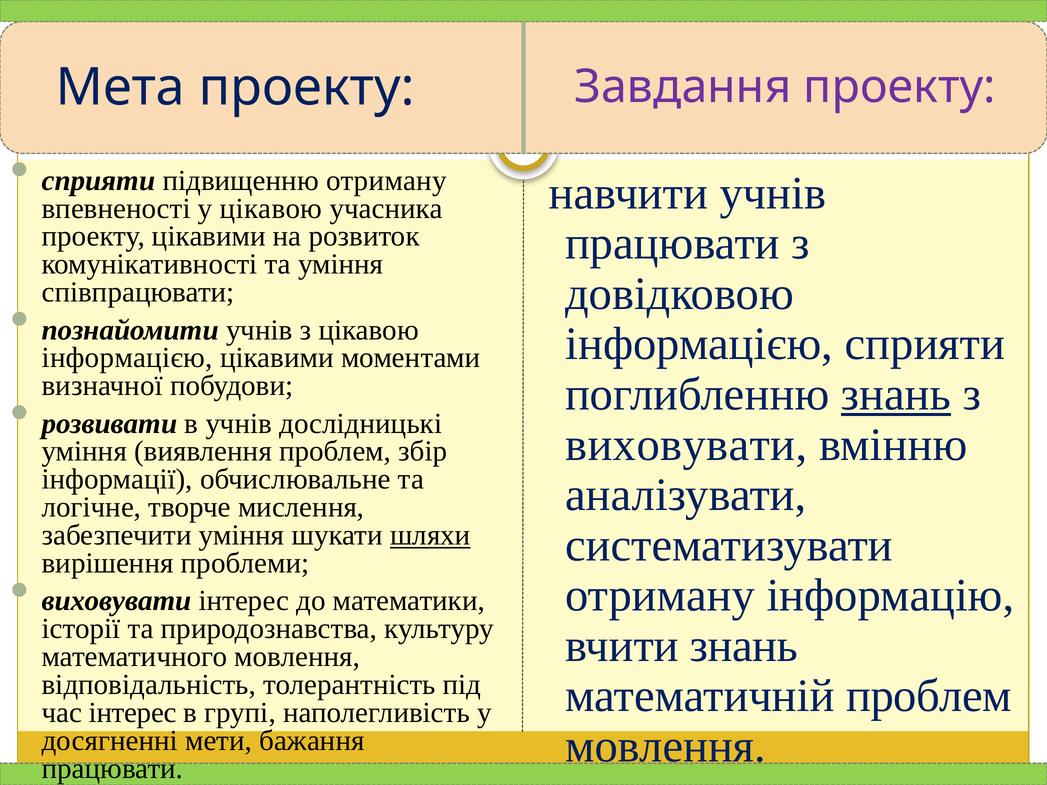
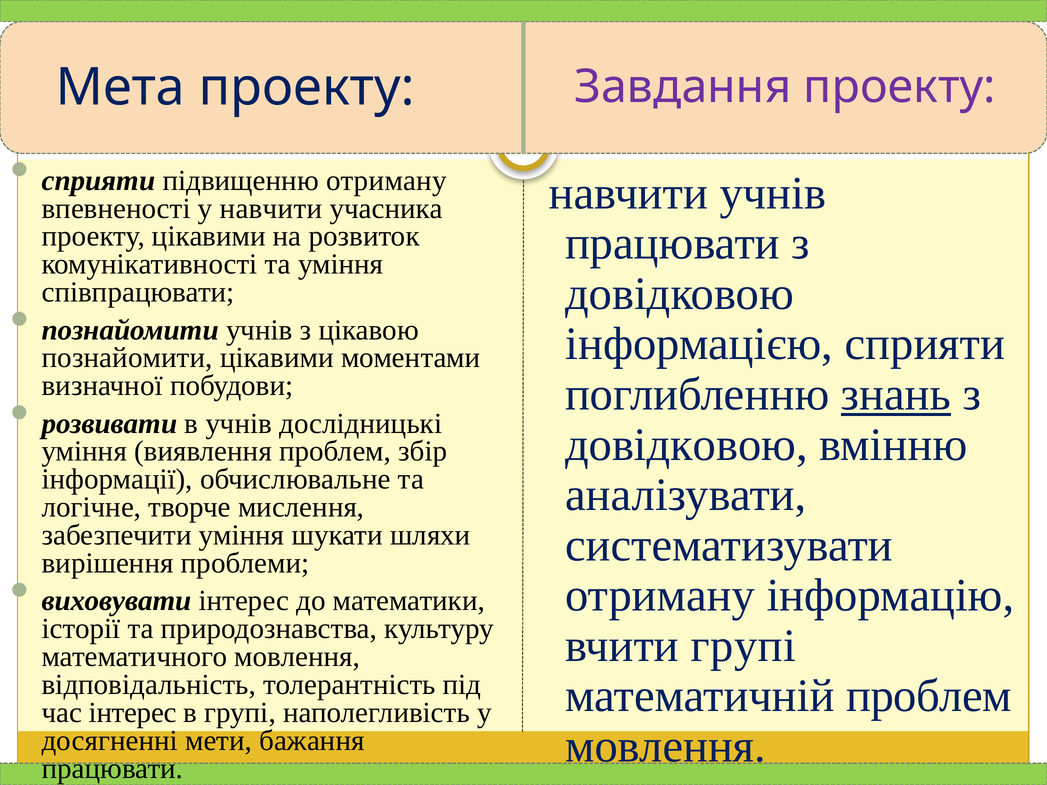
у цікавою: цікавою -> навчити (271, 208)
інформацією: інформацією -> познайомити (127, 358)
виховувати: виховувати -> довідковою (686, 445)
шляхи underline: present -> none (430, 535)
вчити знань: знань -> групі (744, 646)
